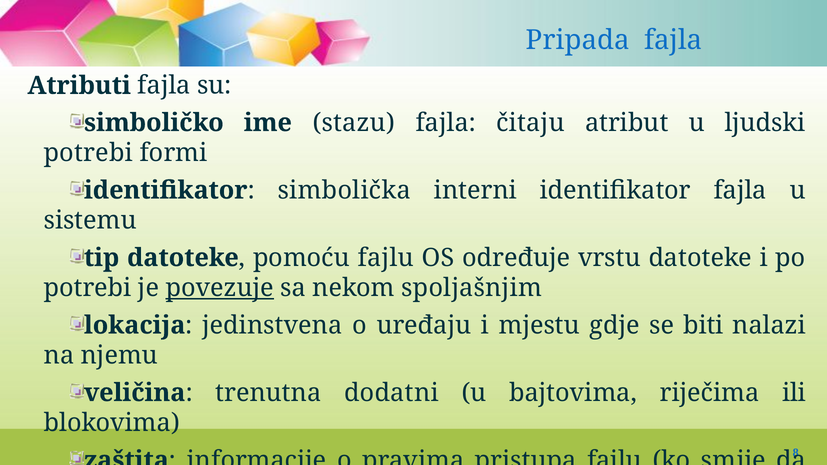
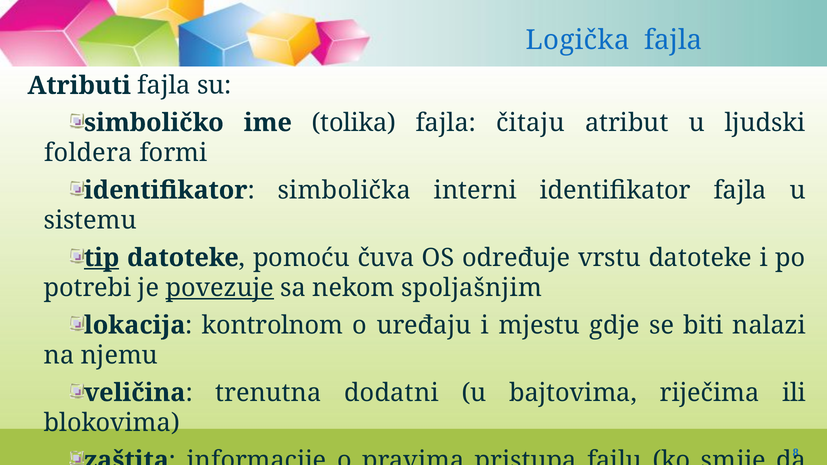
Pripada: Pripada -> Logička (578, 40)
stazu: stazu -> tolika (354, 123)
potrebi: potrebi -> foldera (88, 153)
tip underline: none -> present (102, 258)
pomoću fajlu: fajlu -> čuva (386, 258)
jedinstvena: jedinstvena -> kontrolnom (273, 325)
